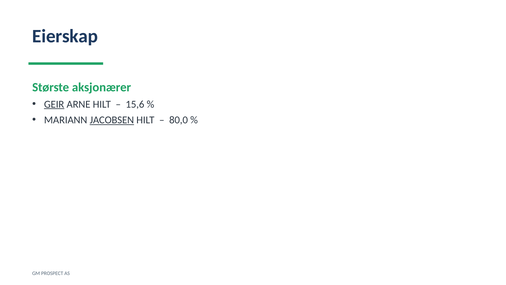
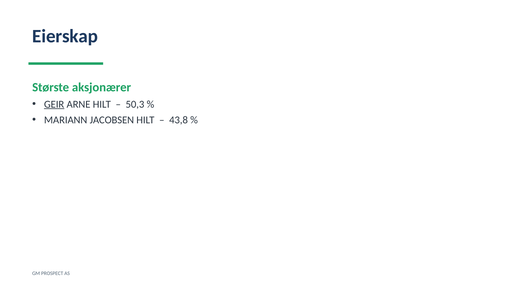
15,6: 15,6 -> 50,3 (135, 104)
JACOBSEN underline: present -> none (112, 120)
80,0: 80,0 -> 43,8 (179, 120)
